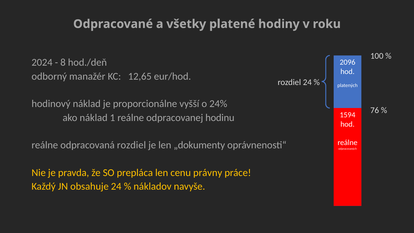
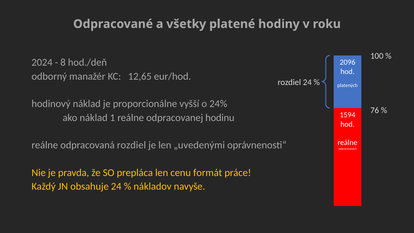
„dokumenty: „dokumenty -> „uvedenými (199, 145)
právny: právny -> formát (208, 173)
